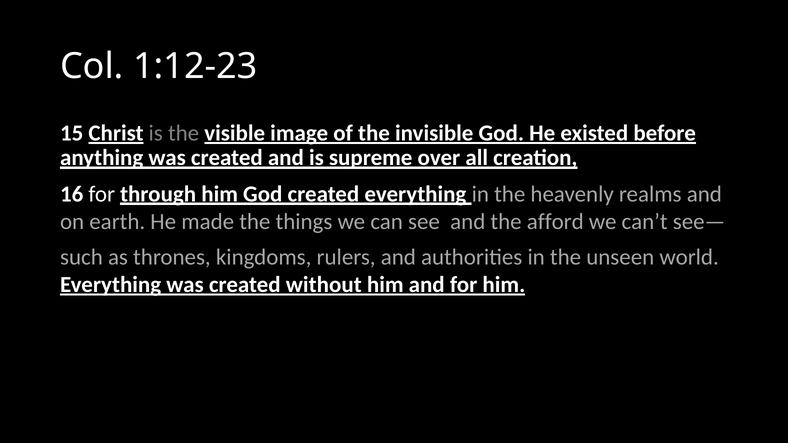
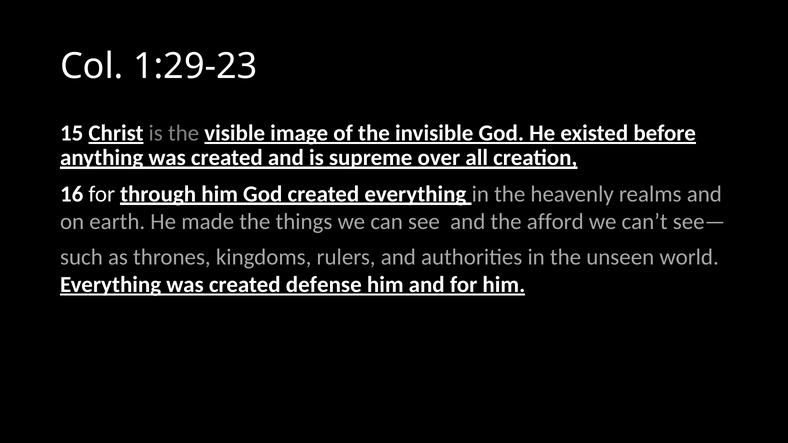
1:12-23: 1:12-23 -> 1:29-23 (195, 66)
without: without -> defense (324, 285)
